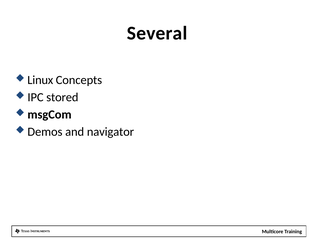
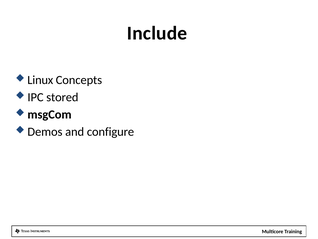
Several: Several -> Include (157, 33)
navigator: navigator -> configure (110, 132)
